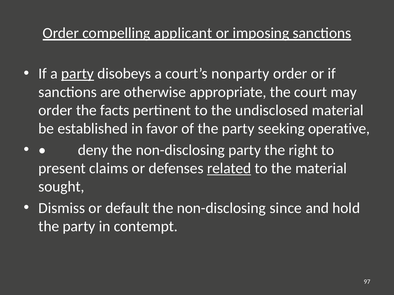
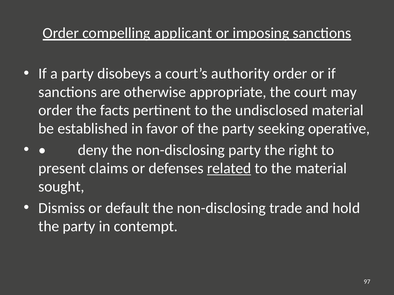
party underline: present -> none (78, 74)
nonparty: nonparty -> authority (240, 74)
since: since -> trade (286, 208)
